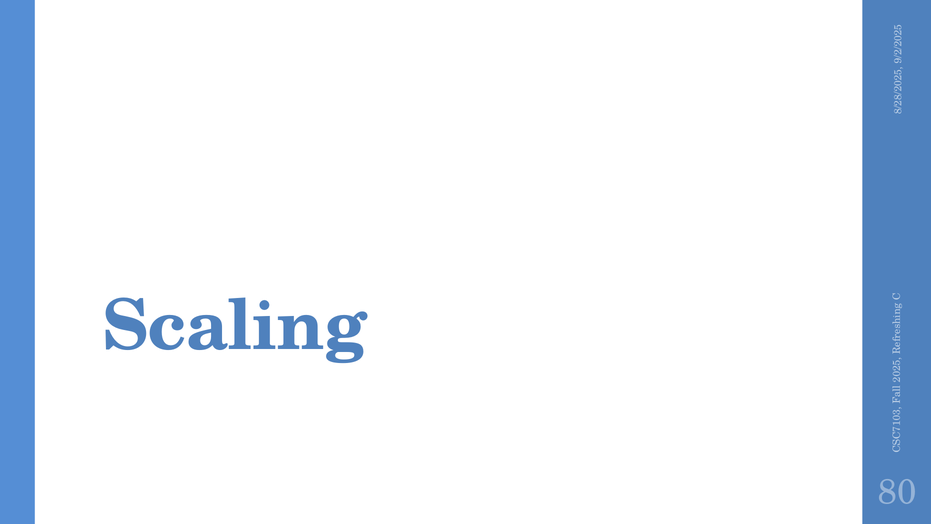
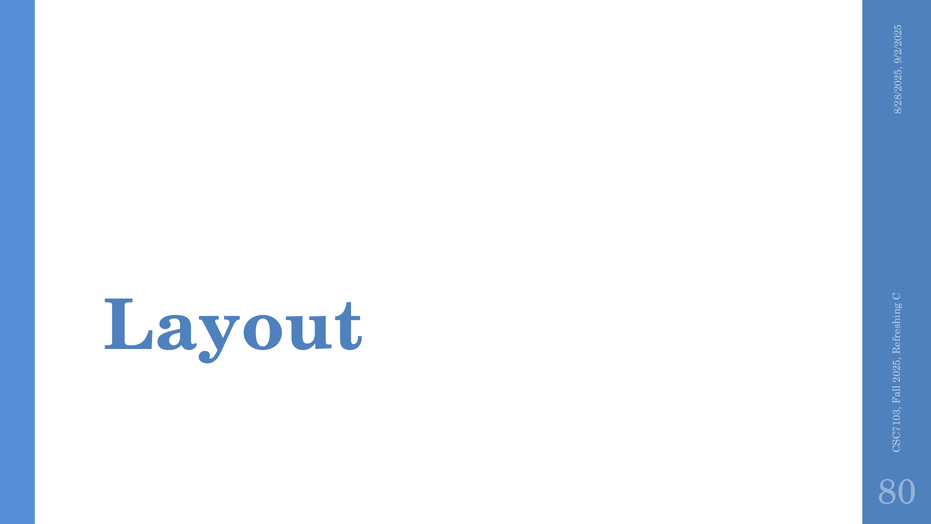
Scaling: Scaling -> Layout (234, 326)
